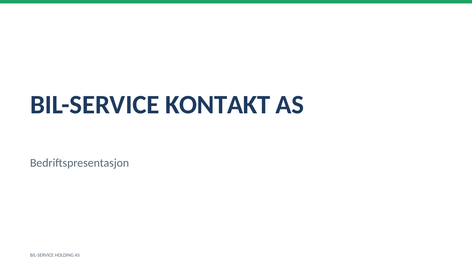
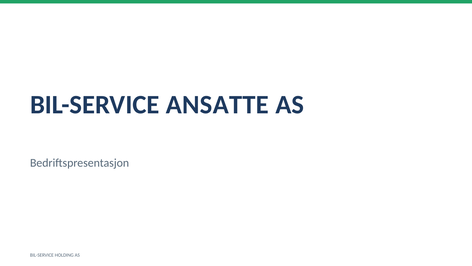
KONTAKT: KONTAKT -> ANSATTE (217, 105)
